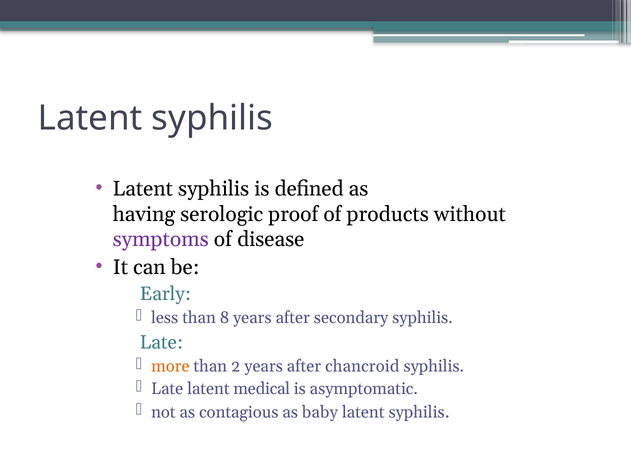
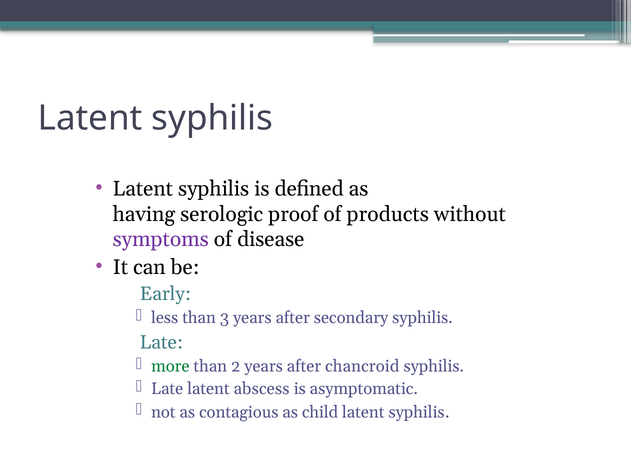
8: 8 -> 3 (224, 318)
more colour: orange -> green (170, 366)
medical: medical -> abscess (262, 389)
baby: baby -> child (320, 413)
